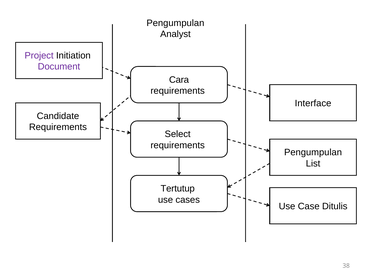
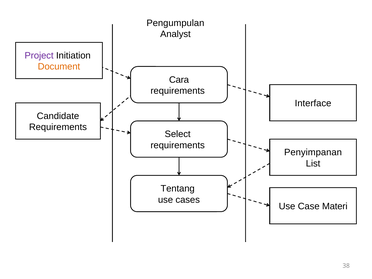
Document colour: purple -> orange (59, 67)
Pengumpulan: Pengumpulan -> Penyimpanan (313, 152)
Tertutup: Tertutup -> Tentang (178, 189)
Ditulis: Ditulis -> Materi (335, 206)
